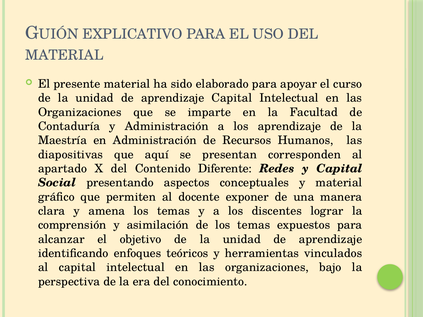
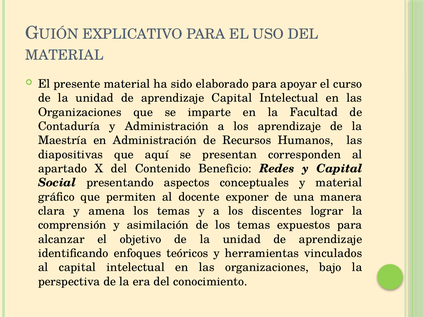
Diferente: Diferente -> Beneficio (225, 169)
